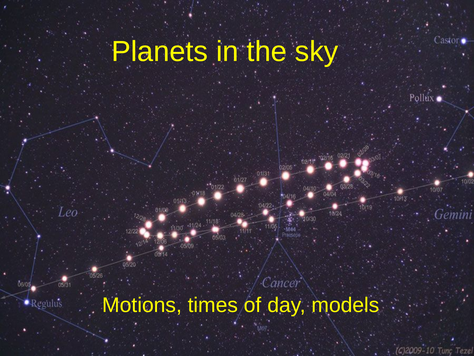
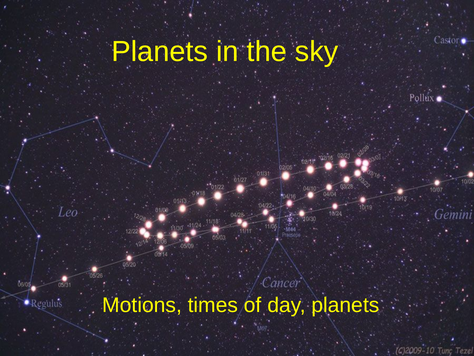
day models: models -> planets (345, 305)
